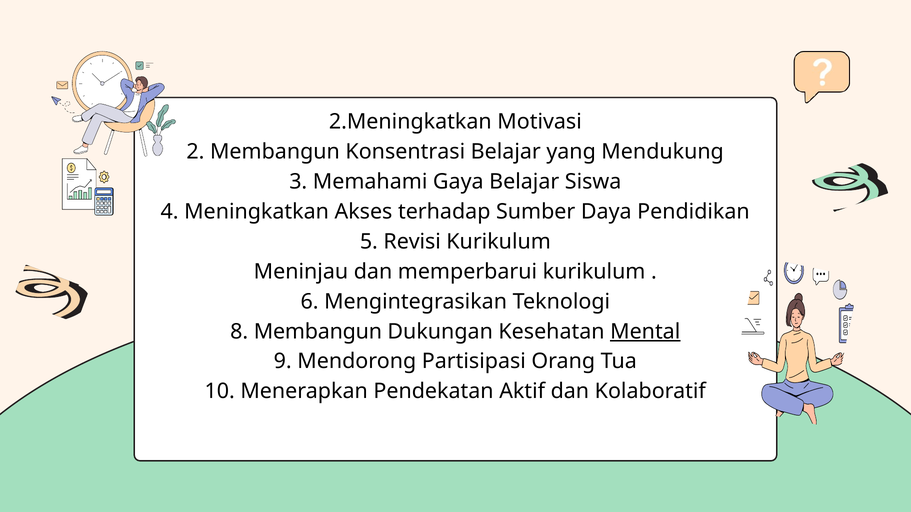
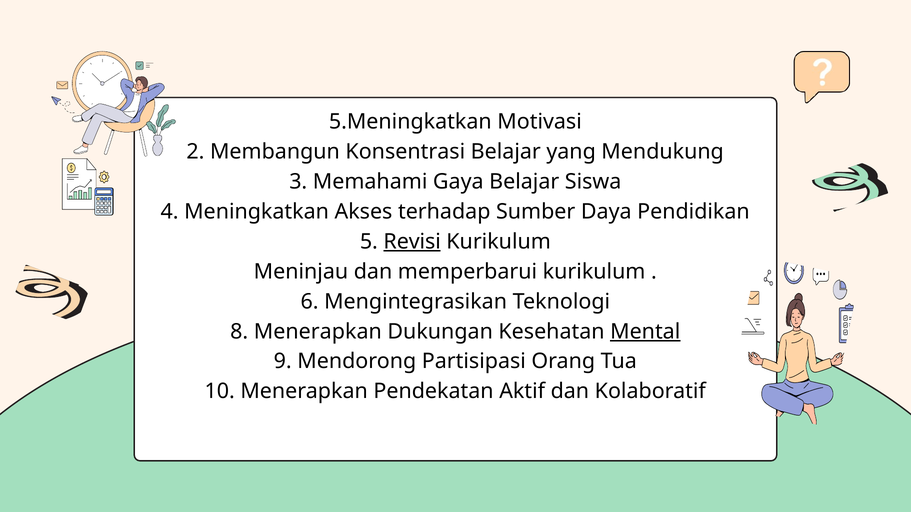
2.Meningkatkan: 2.Meningkatkan -> 5.Meningkatkan (410, 122)
Revisi underline: none -> present (412, 242)
8 Membangun: Membangun -> Menerapkan (318, 332)
